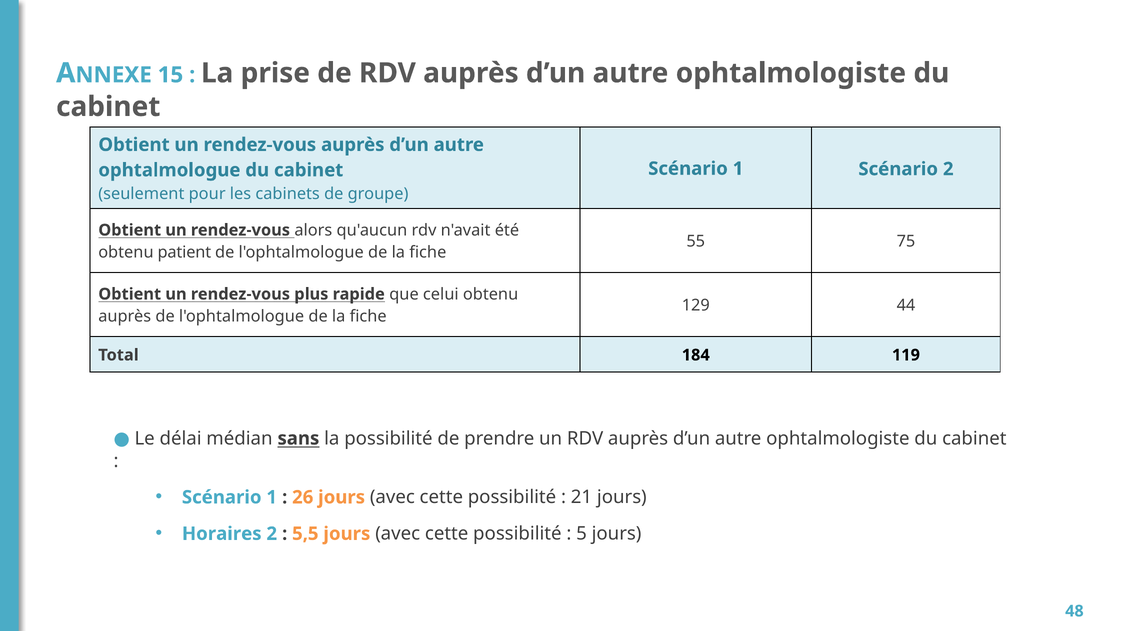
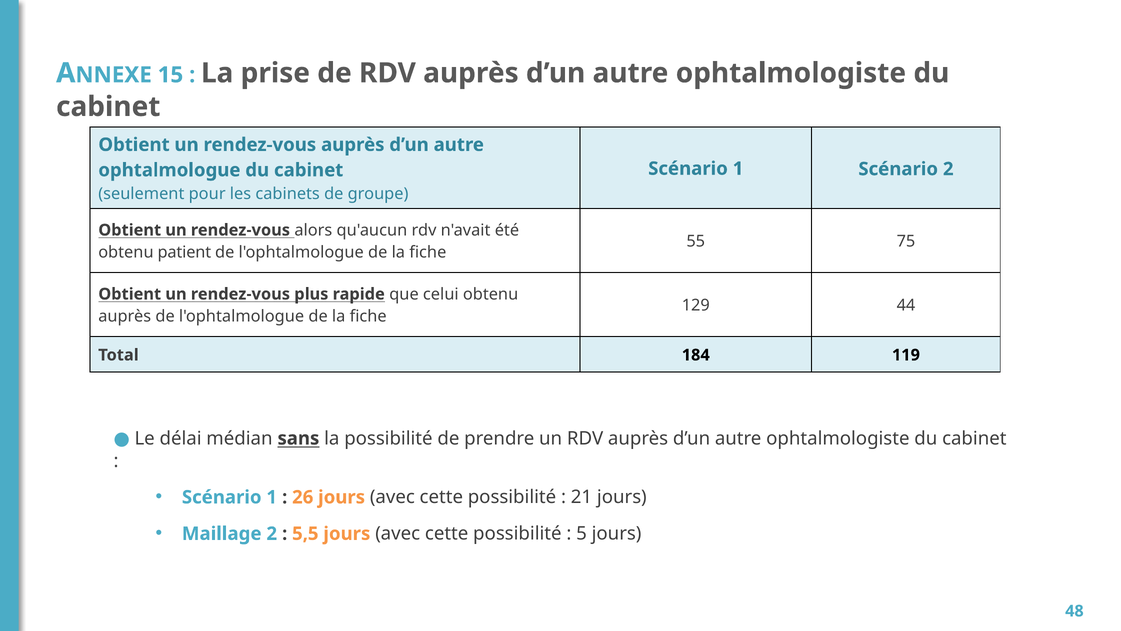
Horaires: Horaires -> Maillage (222, 533)
